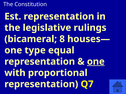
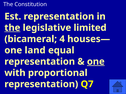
the underline: none -> present (12, 28)
rulings: rulings -> limited (90, 28)
8: 8 -> 4 (62, 39)
type: type -> land (35, 51)
